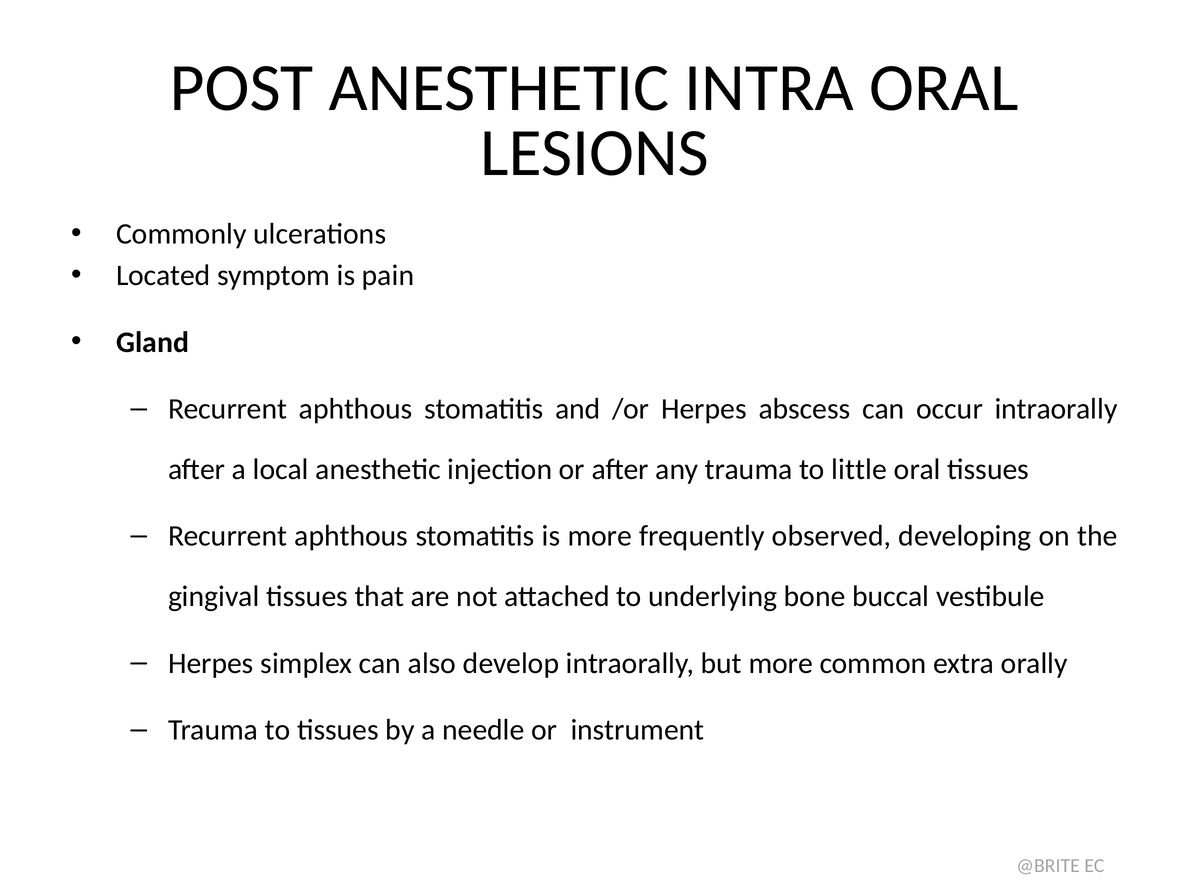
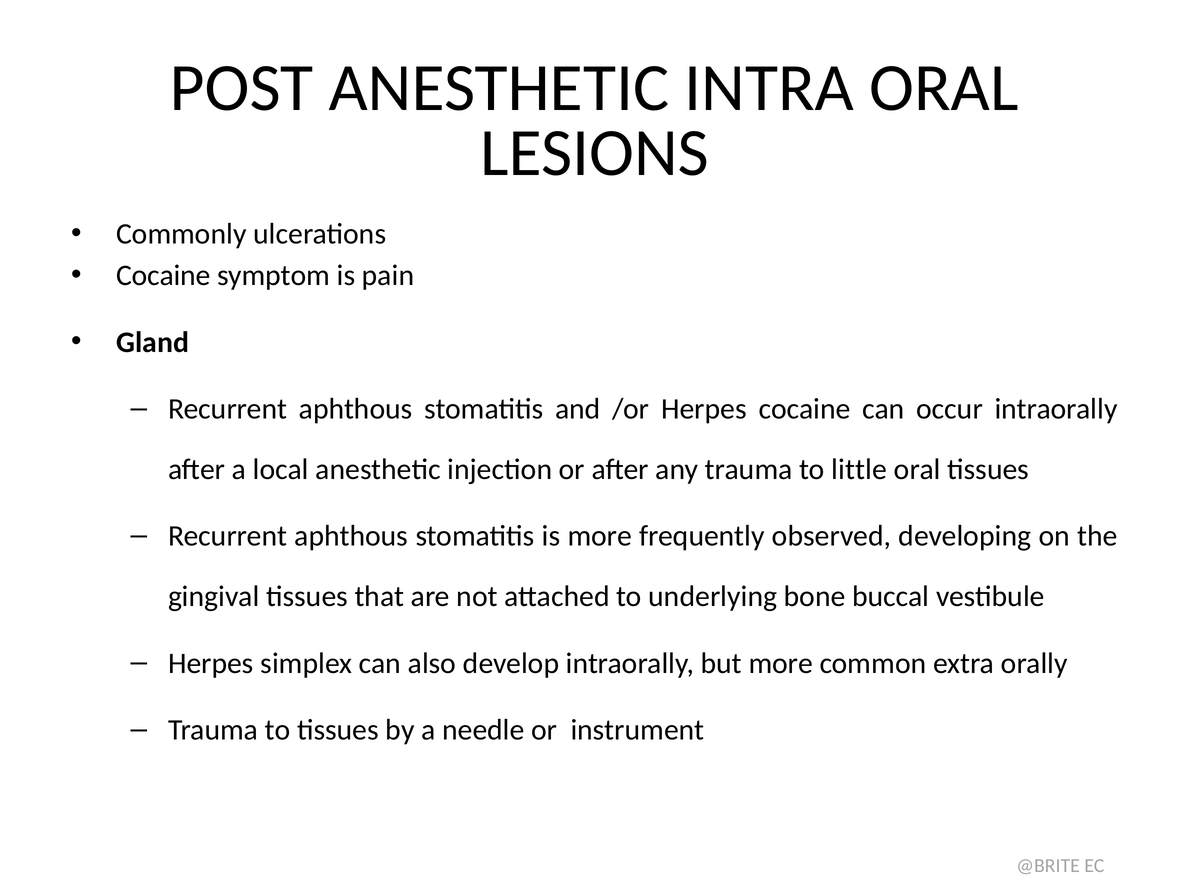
Located: Located -> Cocaine (163, 276)
Herpes abscess: abscess -> cocaine (805, 409)
